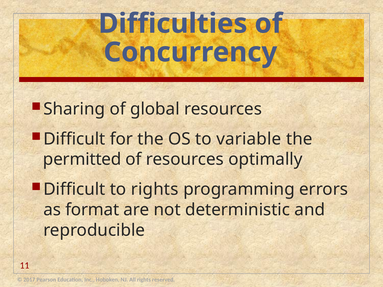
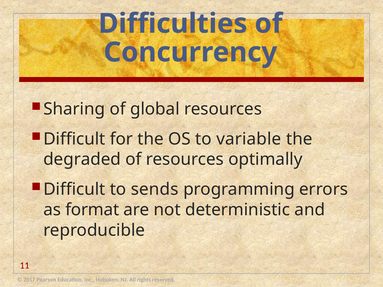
permitted: permitted -> degraded (82, 160)
to rights: rights -> sends (155, 190)
